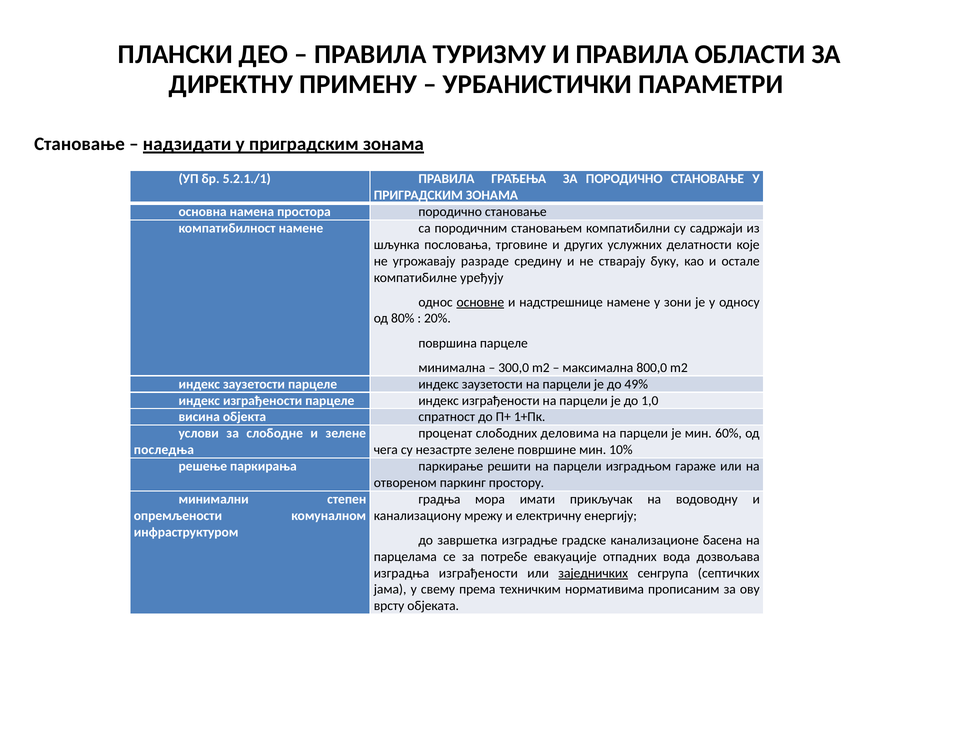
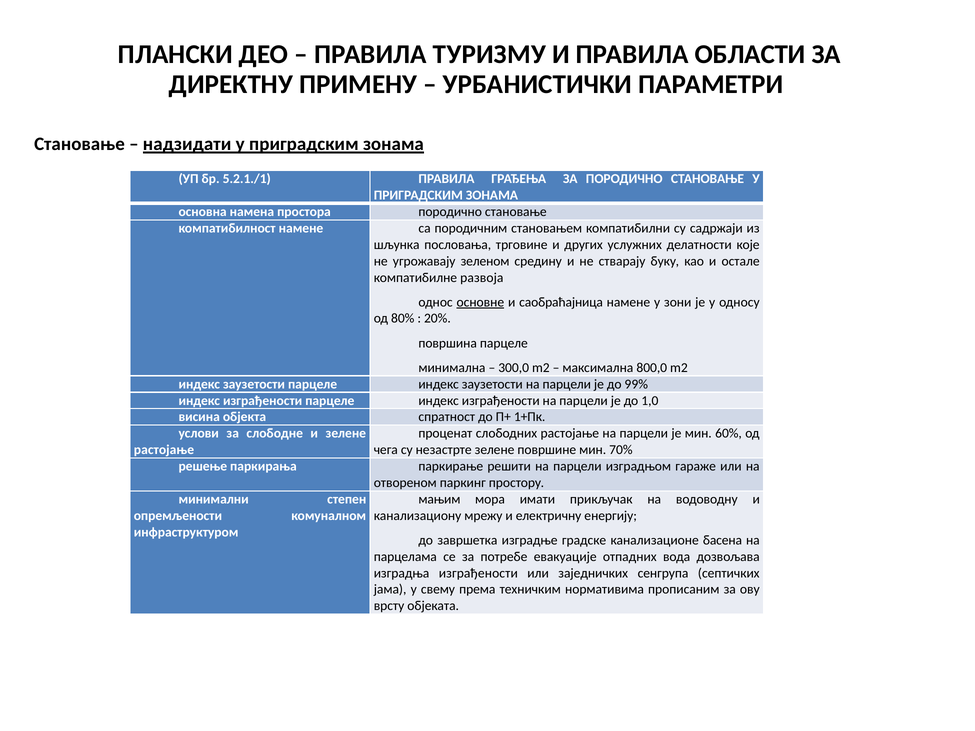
разраде: разраде -> зеленом (485, 261)
уређују: уређују -> развоја (482, 278)
надстрешнице: надстрешнице -> саобраћајница (561, 302)
49%: 49% -> 99% (636, 384)
слободних деловима: деловима -> растојање (570, 434)
последња: последња -> растојање (164, 450)
10%: 10% -> 70% (621, 450)
градња: градња -> мањим (439, 499)
заједничких underline: present -> none (593, 573)
